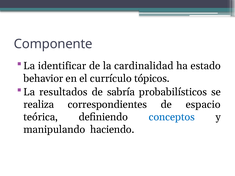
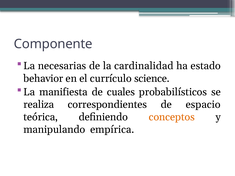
identificar: identificar -> necesarias (62, 66)
tópicos: tópicos -> science (152, 79)
resultados: resultados -> manifiesta (63, 92)
sabría: sabría -> cuales (121, 92)
conceptos colour: blue -> orange (172, 117)
haciendo: haciendo -> empírica (112, 130)
